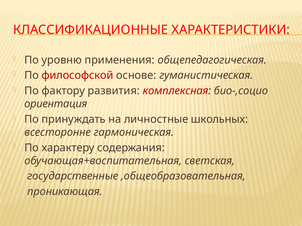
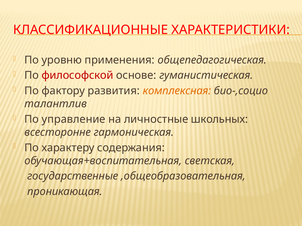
комплексная colour: red -> orange (177, 91)
ориентация: ориентация -> талантлив (56, 104)
принуждать: принуждать -> управление (74, 119)
